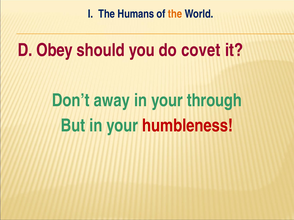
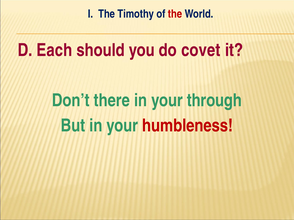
Humans: Humans -> Timothy (136, 14)
the colour: orange -> red (175, 14)
Obey: Obey -> Each (54, 50)
away: away -> there (112, 101)
